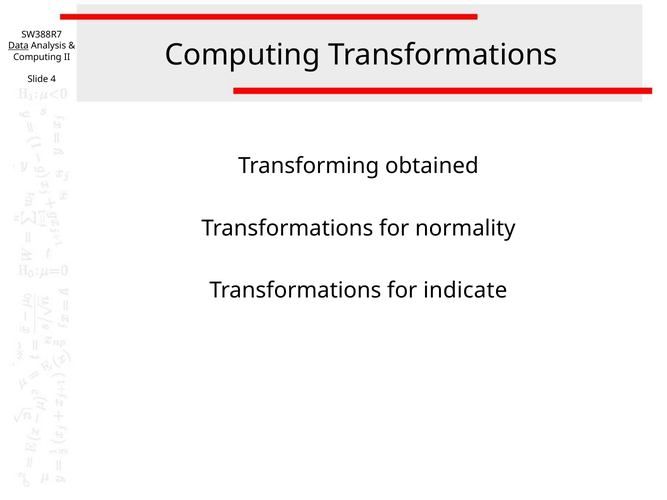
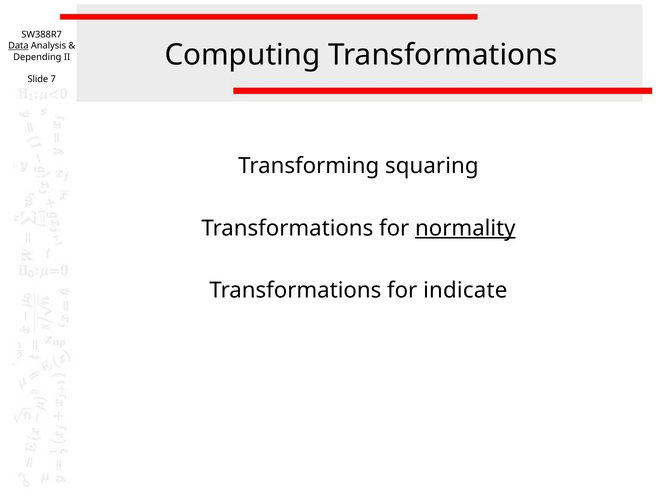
Computing: Computing -> Depending (37, 57)
4: 4 -> 7 (53, 79)
obtained: obtained -> squaring (432, 166)
normality underline: none -> present (465, 228)
